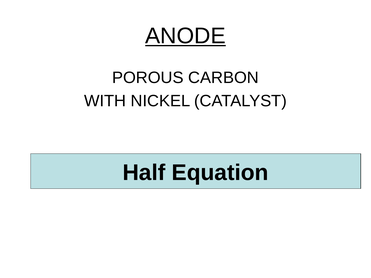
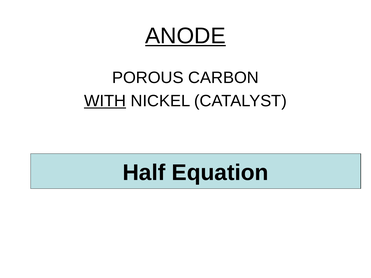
WITH underline: none -> present (105, 101)
